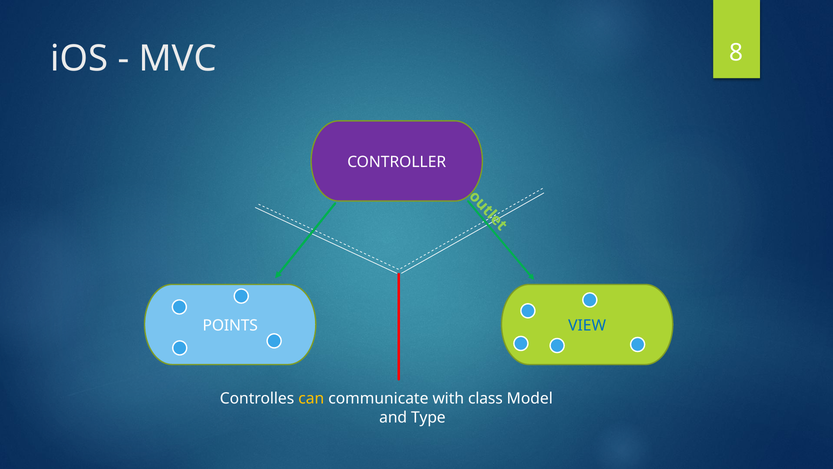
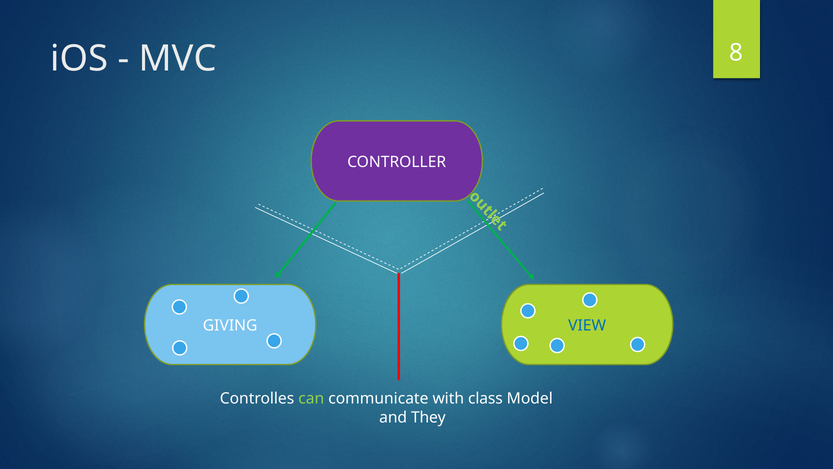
POINTS: POINTS -> GIVING (230, 325)
can colour: yellow -> light green (311, 398)
Type: Type -> They (428, 417)
